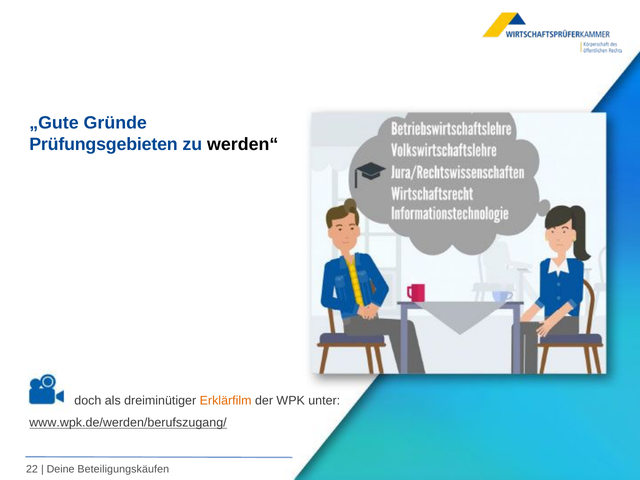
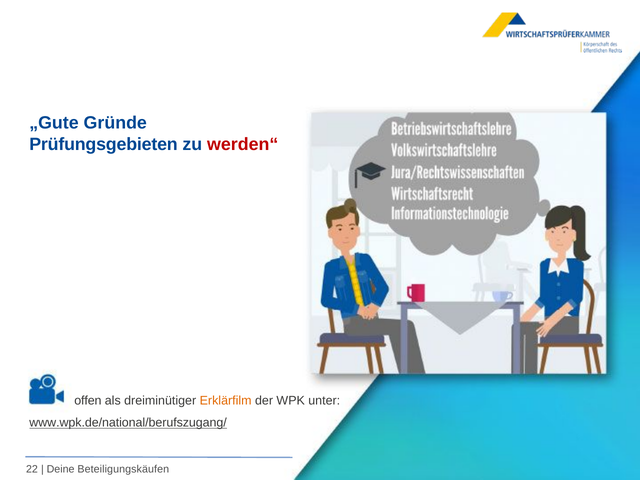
werden“ colour: black -> red (243, 144)
doch: doch -> offen (88, 400)
www.wpk.de/werden/berufszugang/: www.wpk.de/werden/berufszugang/ -> www.wpk.de/national/berufszugang/ (128, 423)
